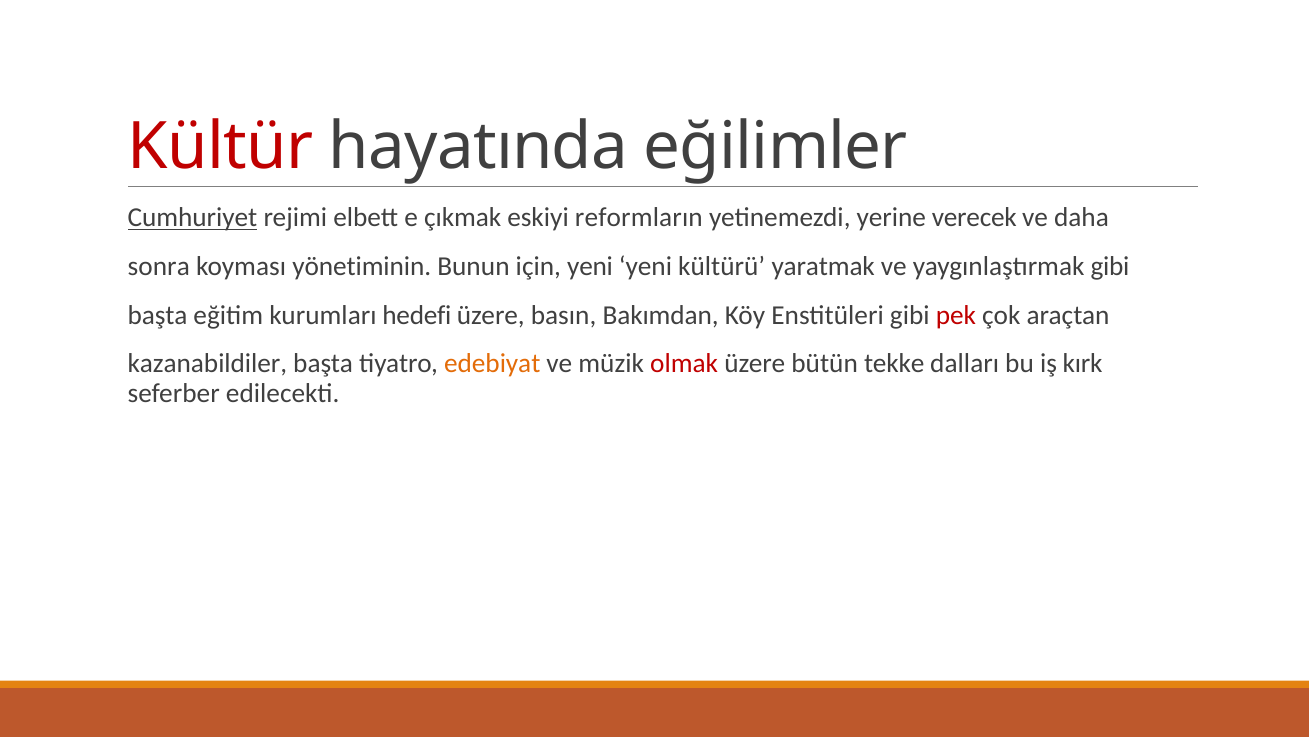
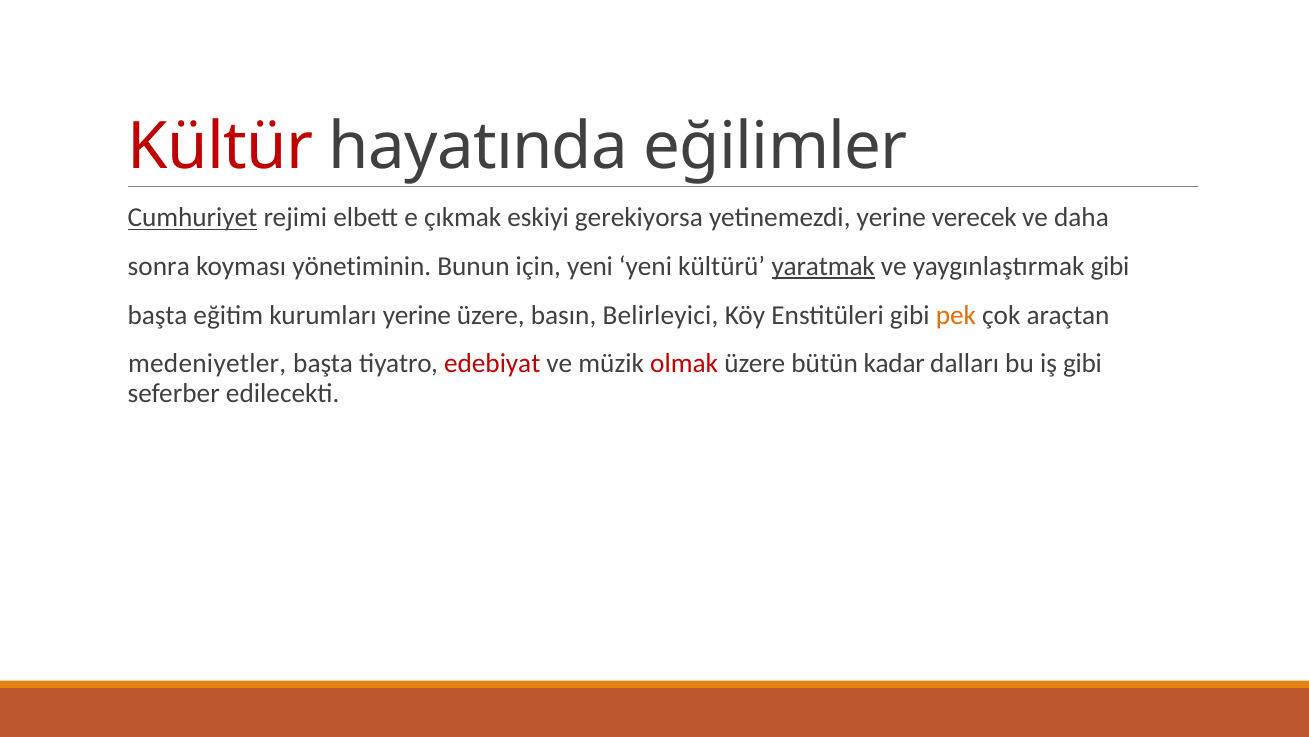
reformların: reformların -> gerekiyorsa (639, 218)
yaratmak underline: none -> present (823, 266)
kurumları hedefi: hedefi -> yerine (417, 315)
Bakımdan: Bakımdan -> Belirleyici (660, 315)
pek colour: red -> orange (956, 315)
kazanabildiler: kazanabildiler -> medeniyetler (207, 363)
edebiyat colour: orange -> red (492, 363)
tekke: tekke -> kadar (894, 363)
iş kırk: kırk -> gibi (1083, 363)
